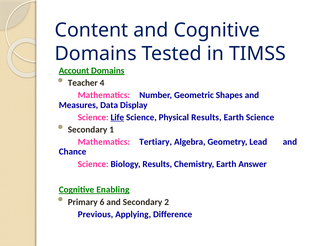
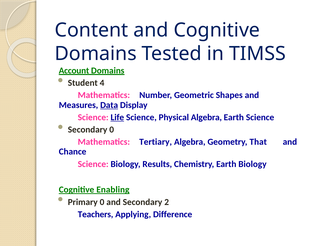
Teacher: Teacher -> Student (83, 83)
Data underline: none -> present (109, 105)
Physical Results: Results -> Algebra (206, 117)
Secondary 1: 1 -> 0 (112, 130)
Lead: Lead -> That (258, 142)
Earth Answer: Answer -> Biology (252, 164)
Primary 6: 6 -> 0 (102, 202)
Previous: Previous -> Teachers (96, 214)
